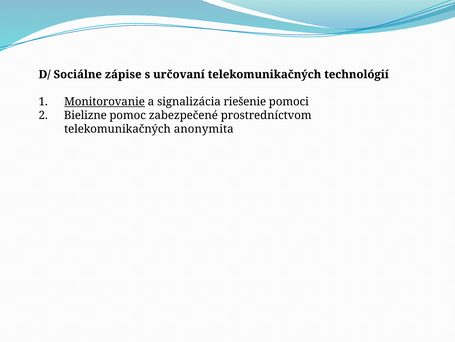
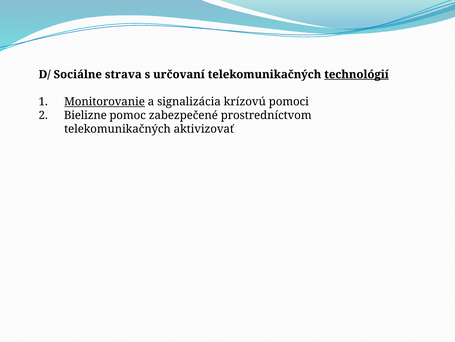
zápise: zápise -> strava (123, 74)
technológií underline: none -> present (357, 74)
riešenie: riešenie -> krízovú (245, 102)
anonymita: anonymita -> aktivizovať (204, 129)
